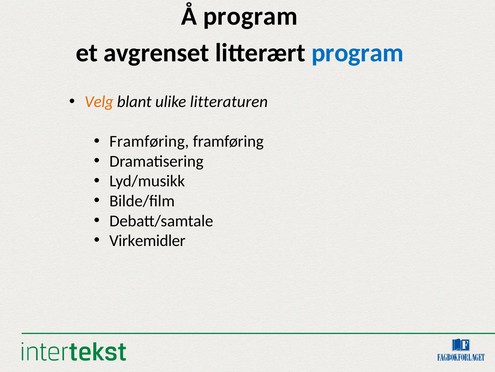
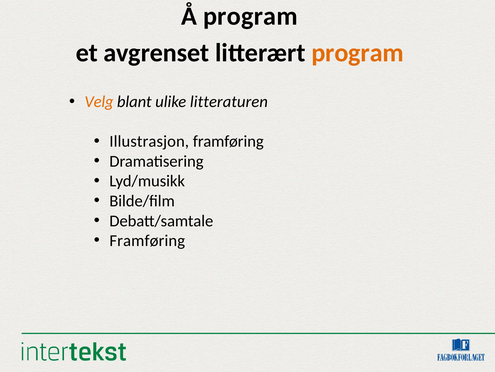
program colour: blue -> orange (358, 53)
Framføring: Framføring -> Illustrasjon (149, 141)
Virkemidler: Virkemidler -> Framføring (147, 240)
